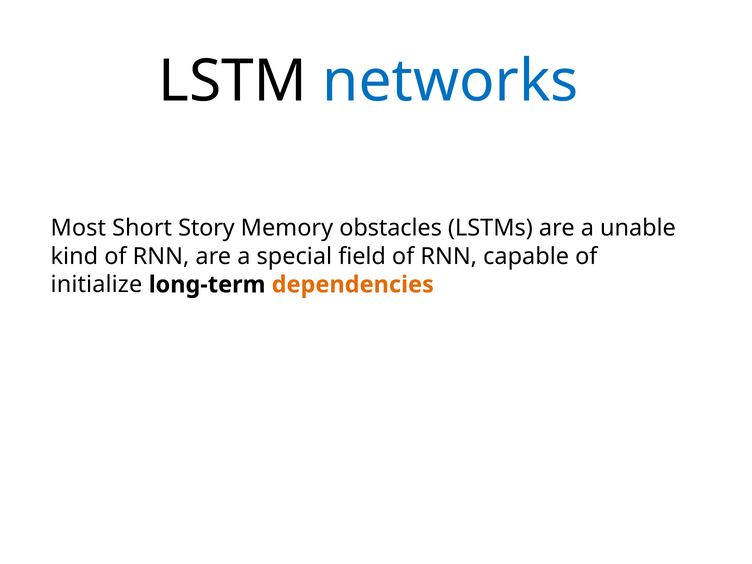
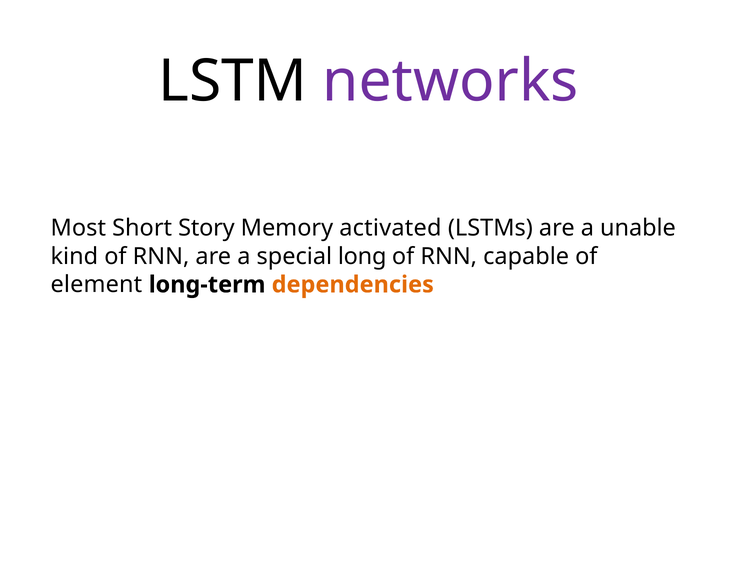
networks colour: blue -> purple (450, 81)
obstacles: obstacles -> activated (390, 228)
field: field -> long (362, 256)
initialize: initialize -> element (96, 285)
